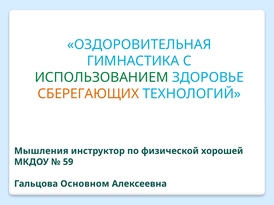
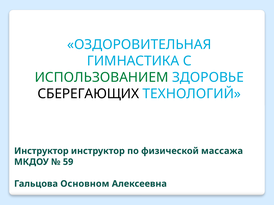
СБЕРЕГАЮЩИХ colour: orange -> black (88, 94)
Мышления: Мышления -> Инструктор (41, 151)
хорошей: хорошей -> массажа (222, 151)
